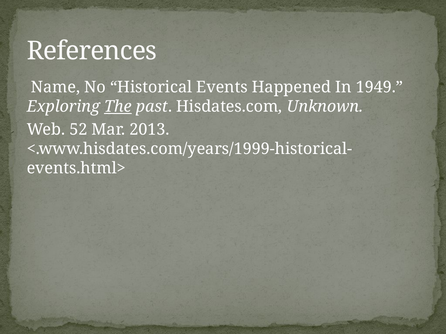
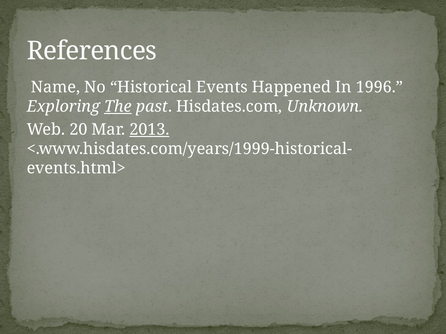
1949: 1949 -> 1996 (379, 87)
52: 52 -> 20 (78, 130)
2013 underline: none -> present (149, 130)
